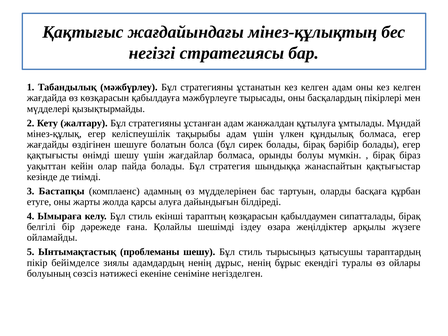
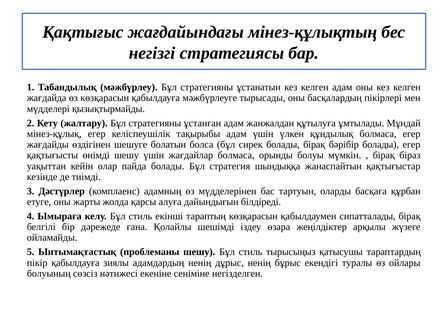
Бастапқы: Бастапқы -> Дәстүрлер (62, 191)
пікір бейімделсе: бейімделсе -> қабылдауға (75, 263)
